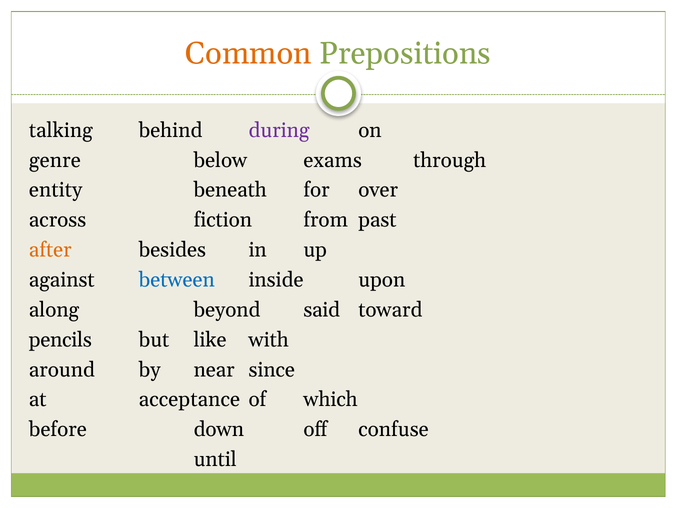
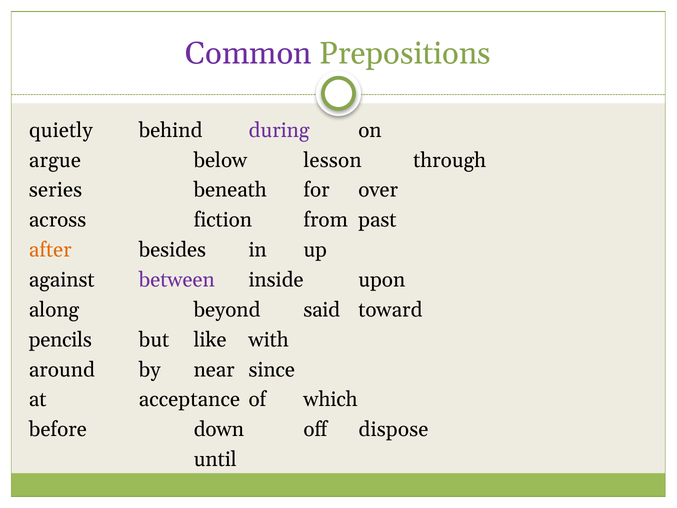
Common colour: orange -> purple (249, 53)
talking: talking -> quietly (61, 130)
genre: genre -> argue (55, 160)
exams: exams -> lesson (333, 160)
entity: entity -> series (56, 190)
between colour: blue -> purple (177, 280)
confuse: confuse -> dispose (393, 429)
